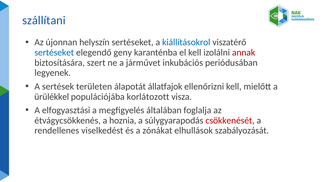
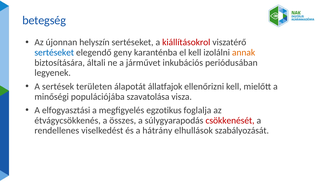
szállítani: szállítani -> betegség (44, 20)
kiállításokrol colour: blue -> red (186, 42)
annak colour: red -> orange (244, 52)
szert: szert -> általi (96, 63)
ürülékkel: ürülékkel -> minőségi (52, 96)
korlátozott: korlátozott -> szavatolása (148, 96)
általában: általában -> egzotikus (164, 110)
hoznia: hoznia -> összes (123, 120)
zónákat: zónákat -> hátrány (157, 130)
